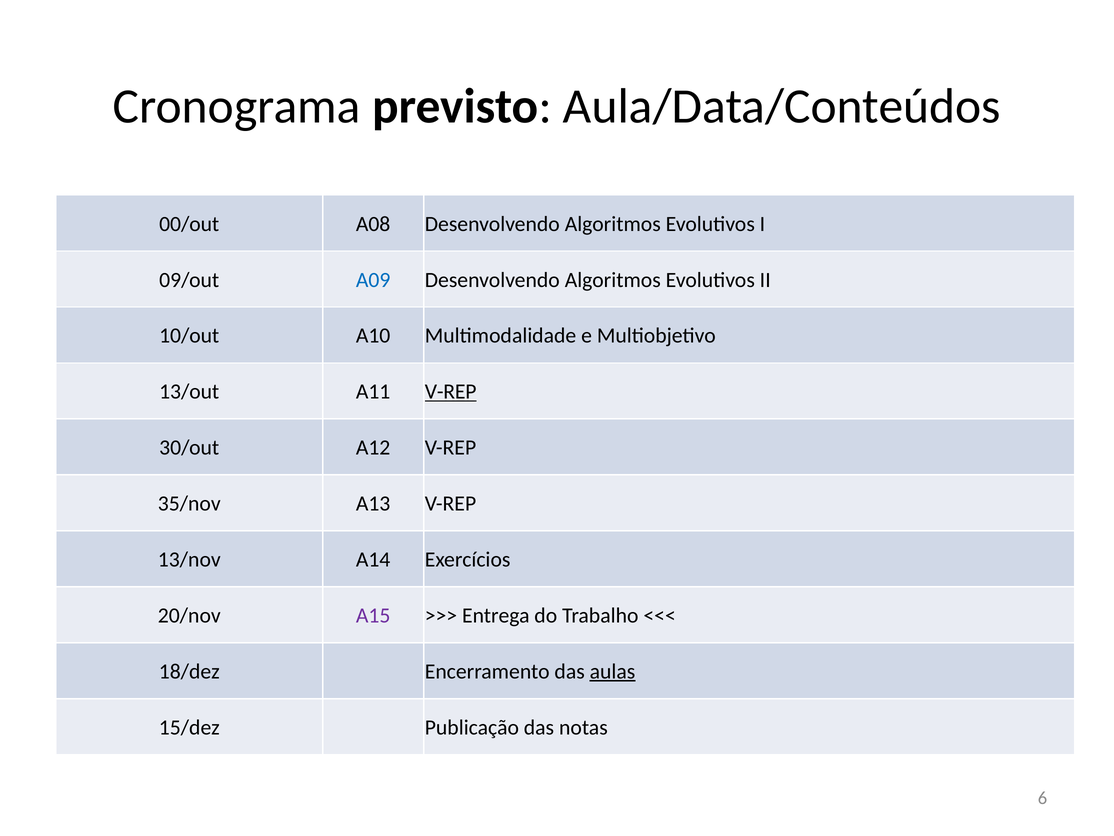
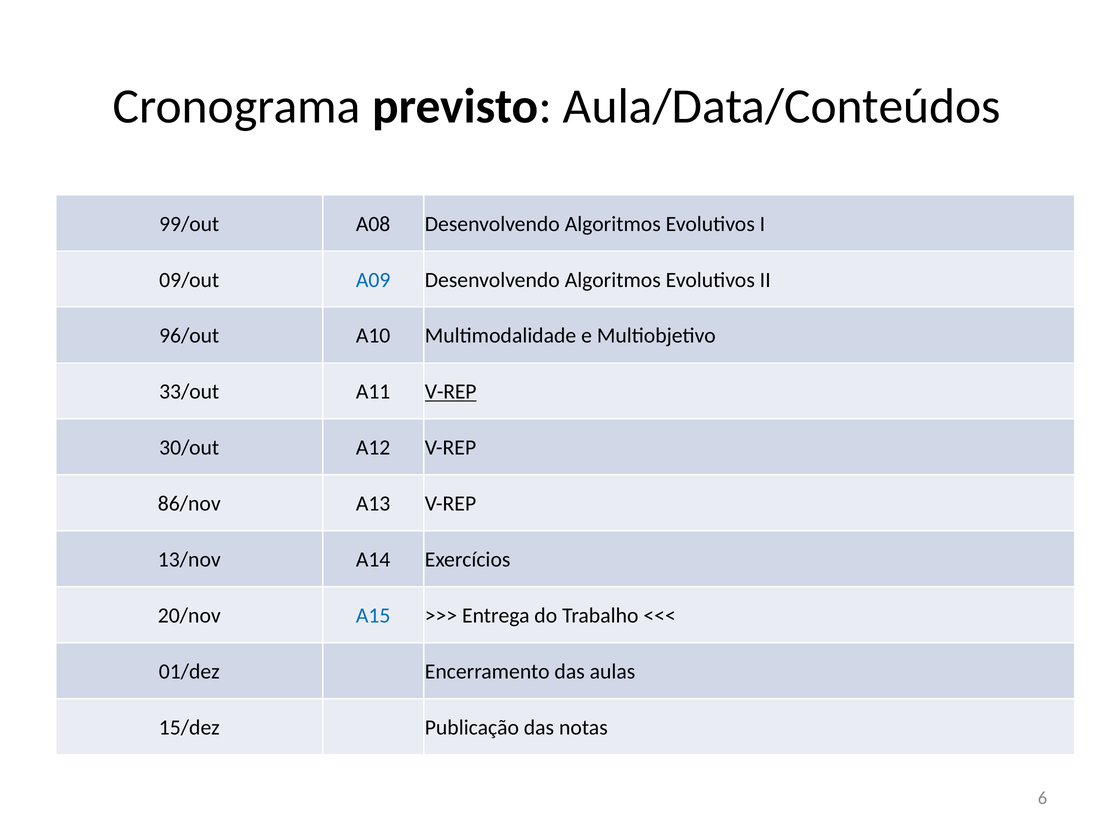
00/out: 00/out -> 99/out (189, 224)
10/out: 10/out -> 96/out (189, 336)
13/out: 13/out -> 33/out (189, 392)
35/nov: 35/nov -> 86/nov (189, 503)
A15 colour: purple -> blue (373, 615)
18/dez: 18/dez -> 01/dez (189, 671)
aulas underline: present -> none (612, 671)
